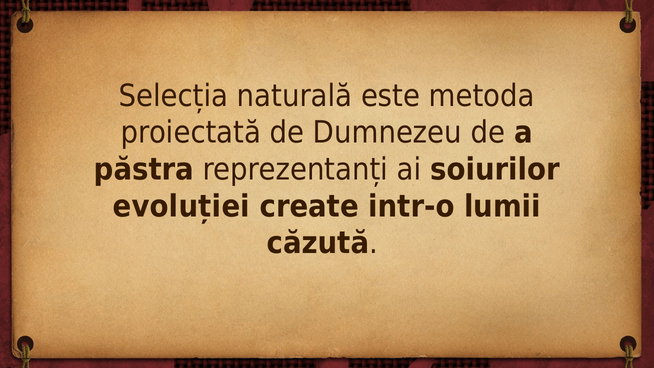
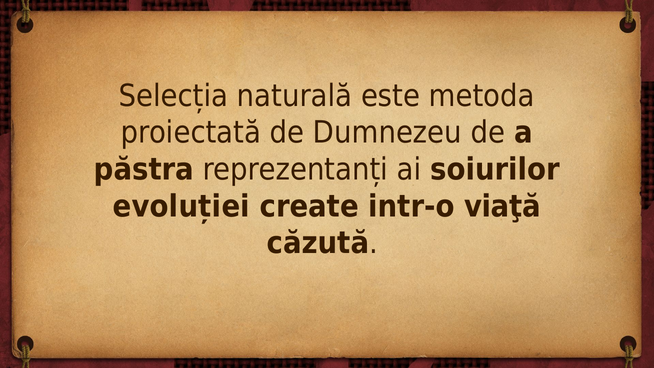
lumii: lumii -> viaţă (502, 206)
